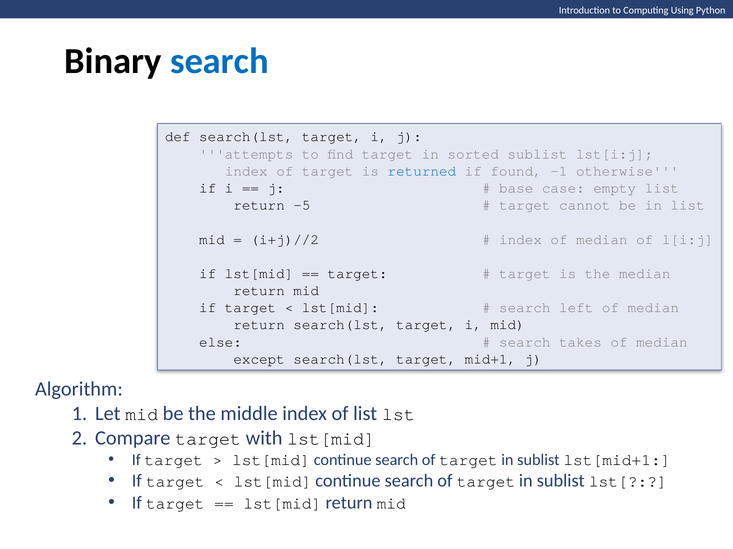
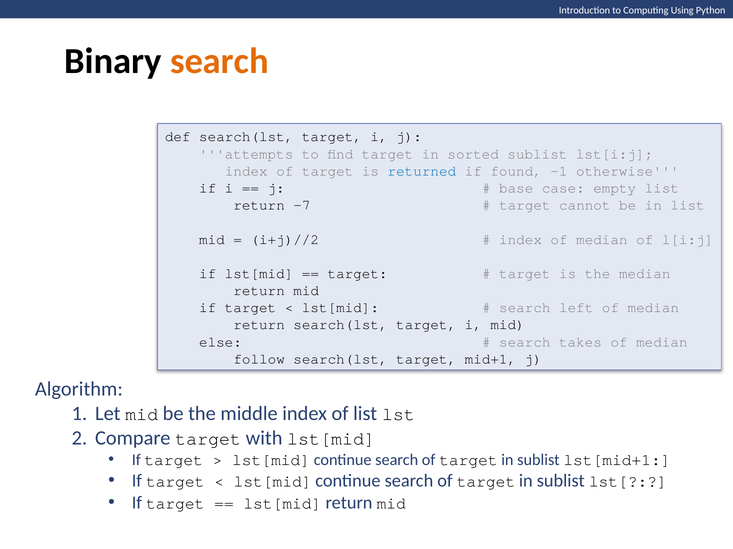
search colour: blue -> orange (219, 61)
-5: -5 -> -7 (302, 205)
except: except -> follow (259, 359)
